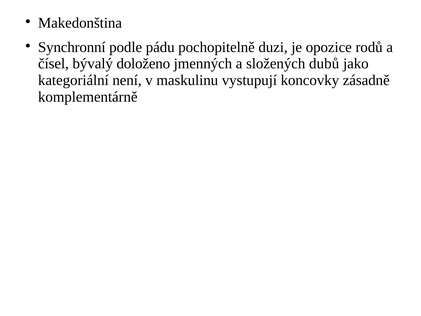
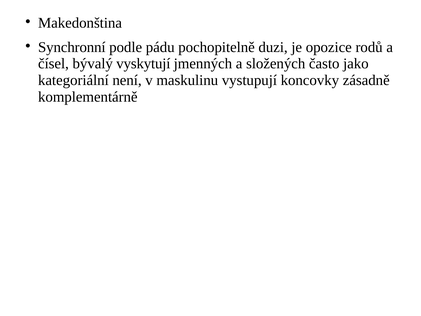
doloženo: doloženo -> vyskytují (143, 64)
dubů: dubů -> často (324, 64)
